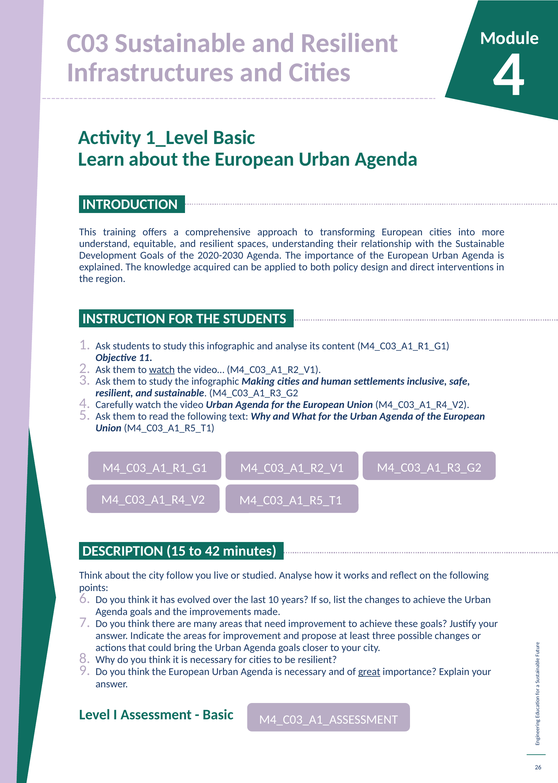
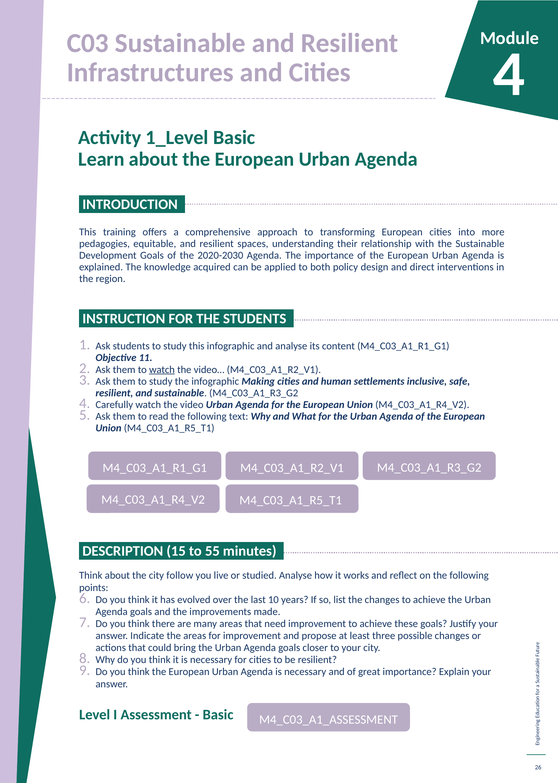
understand: understand -> pedagogies (105, 244)
42: 42 -> 55 (212, 551)
great underline: present -> none (369, 672)
